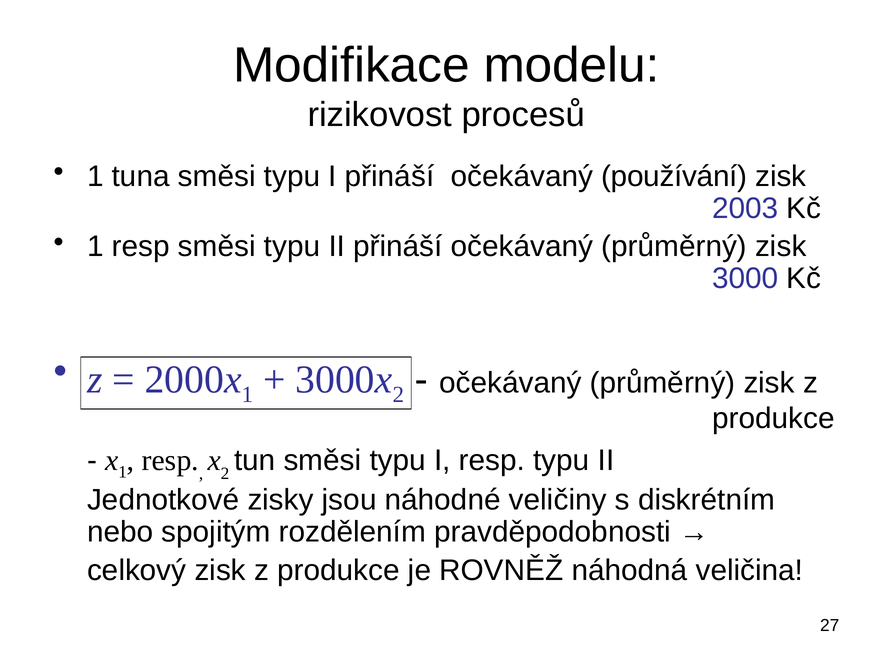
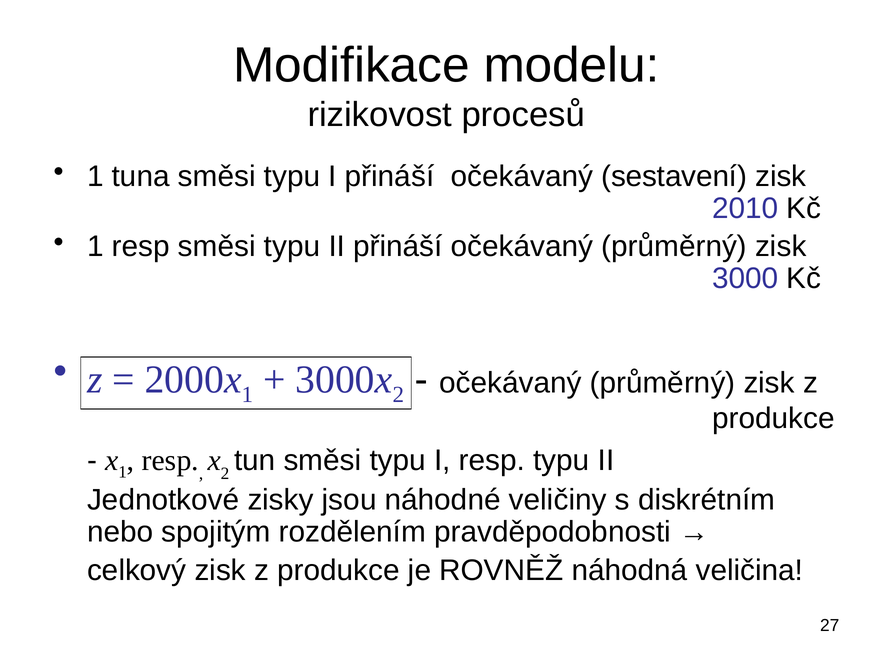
používání: používání -> sestavení (674, 177)
2003: 2003 -> 2010 (745, 209)
